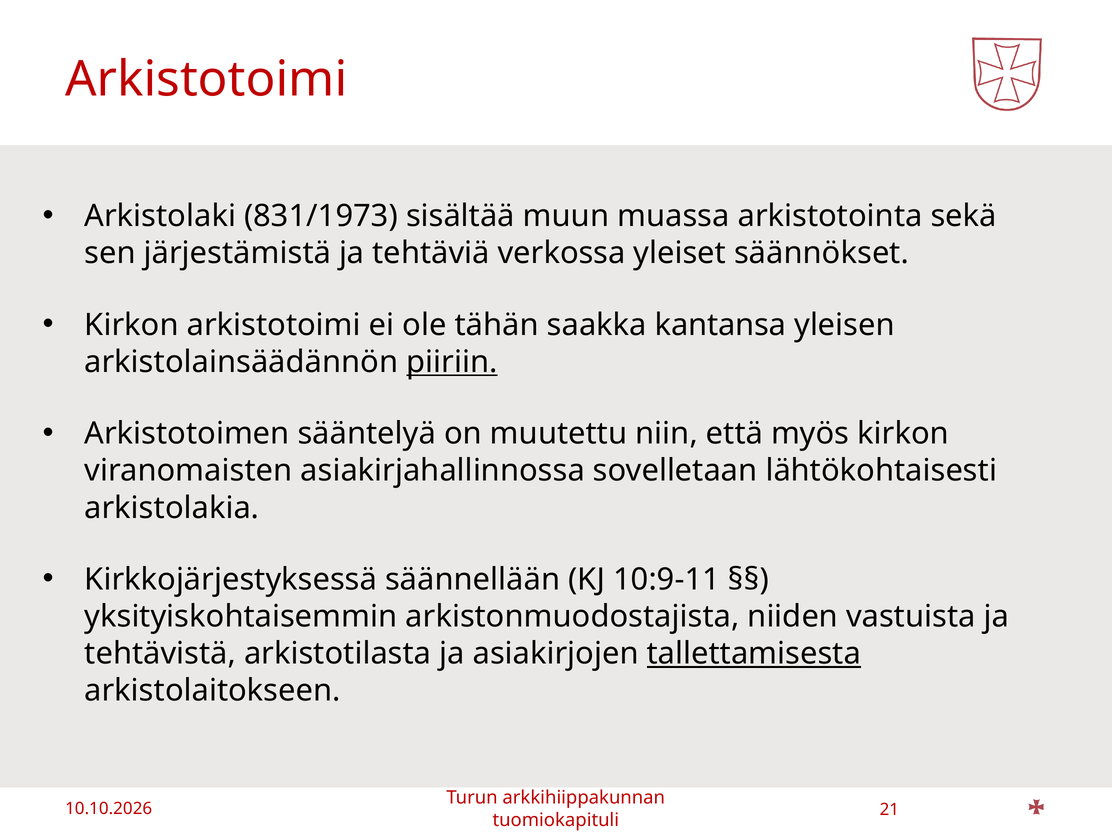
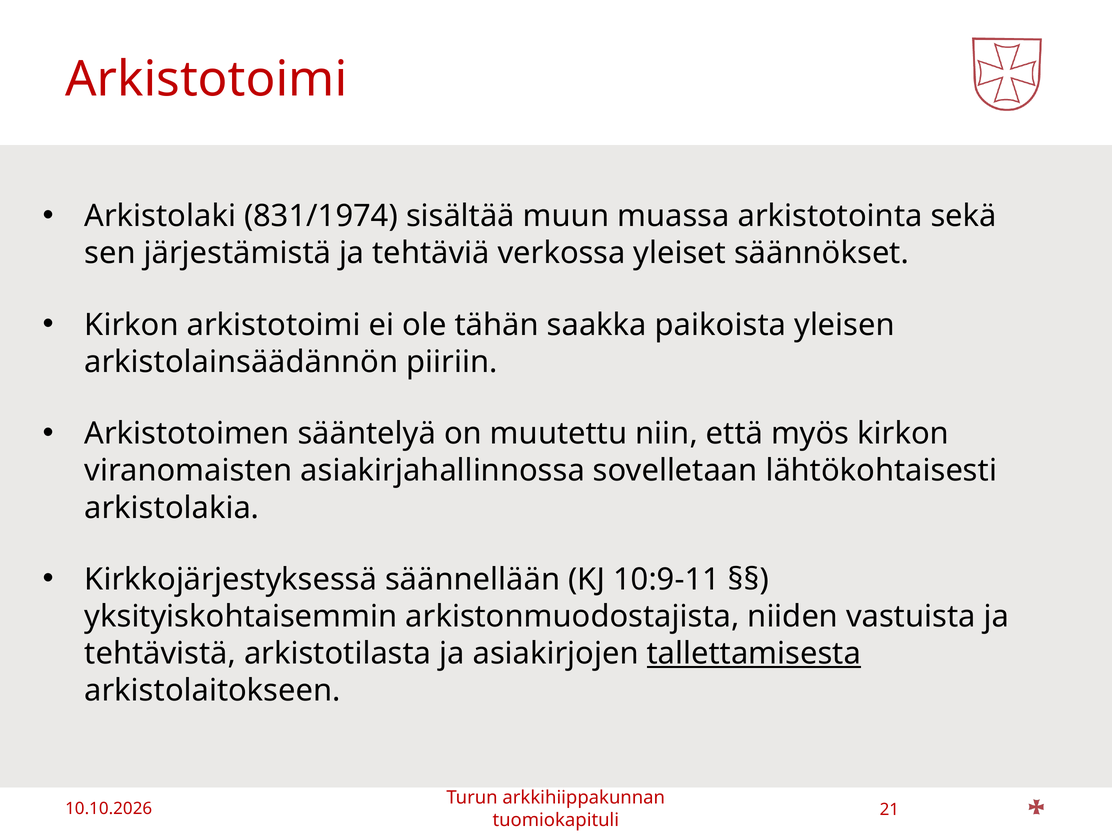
831/1973: 831/1973 -> 831/1974 (321, 216)
kantansa: kantansa -> paikoista (720, 325)
piiriin underline: present -> none (452, 362)
